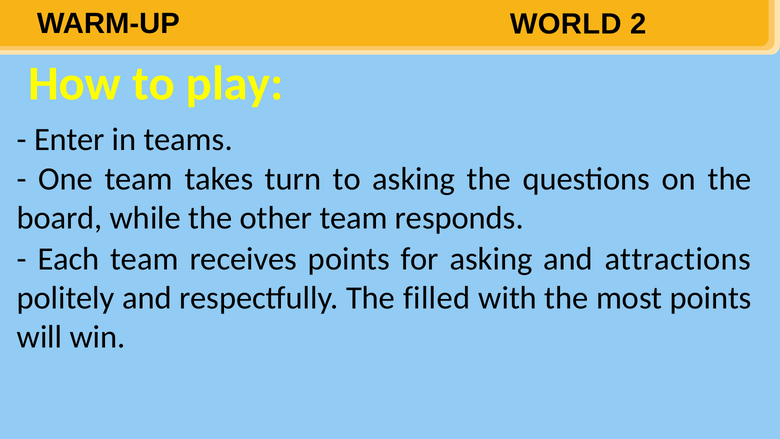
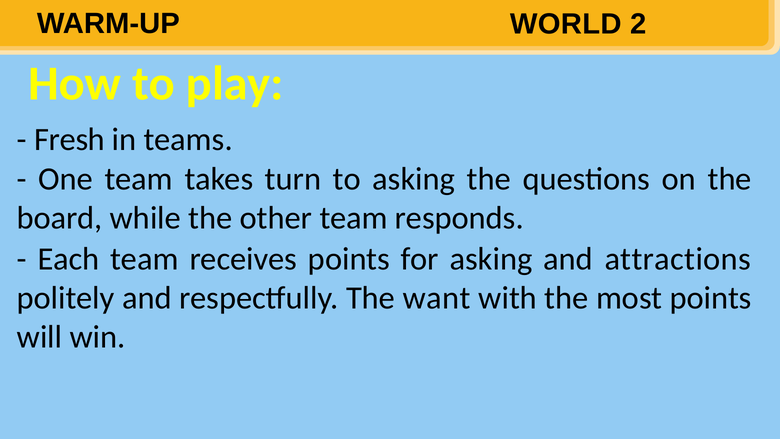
Enter: Enter -> Fresh (69, 139)
filled: filled -> want (437, 298)
